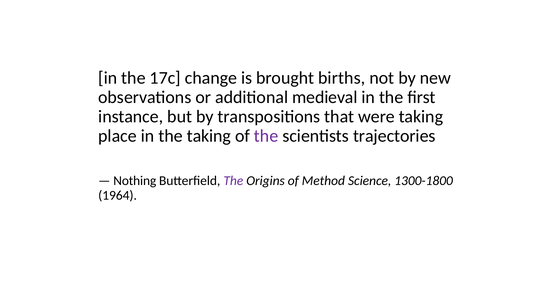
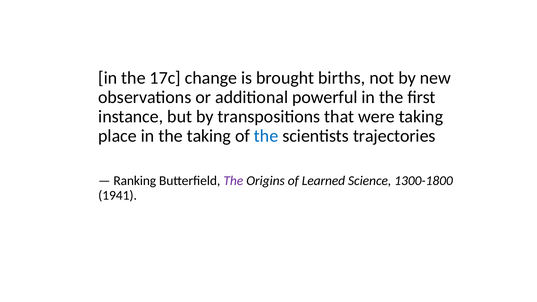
medieval: medieval -> powerful (325, 97)
the colour: purple -> blue (266, 136)
Nothing: Nothing -> Ranking (135, 181)
Method: Method -> Learned (323, 181)
1964: 1964 -> 1941 (118, 195)
